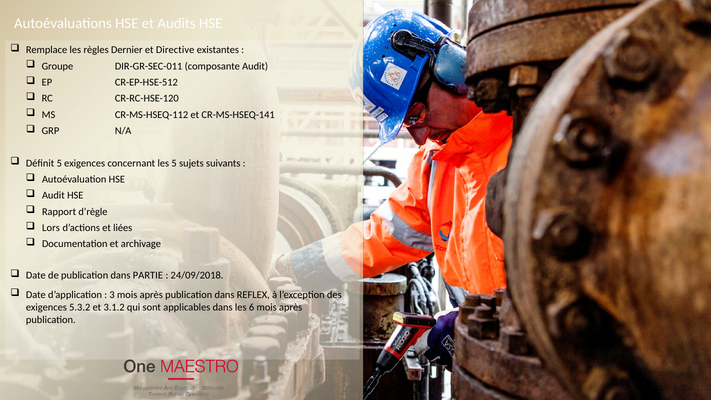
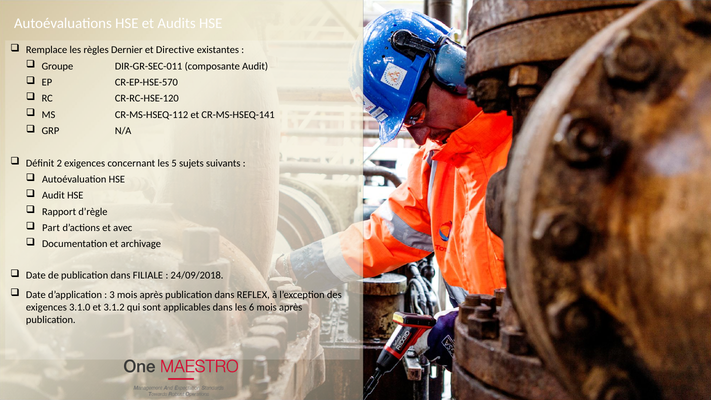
CR-EP-HSE-512: CR-EP-HSE-512 -> CR-EP-HSE-570 (146, 82)
Définit 5: 5 -> 2 (59, 163)
Lors: Lors -> Part (51, 228)
liées: liées -> avec (123, 228)
PARTIE: PARTIE -> FILIALE (148, 276)
5.3.2: 5.3.2 -> 3.1.0 (80, 307)
